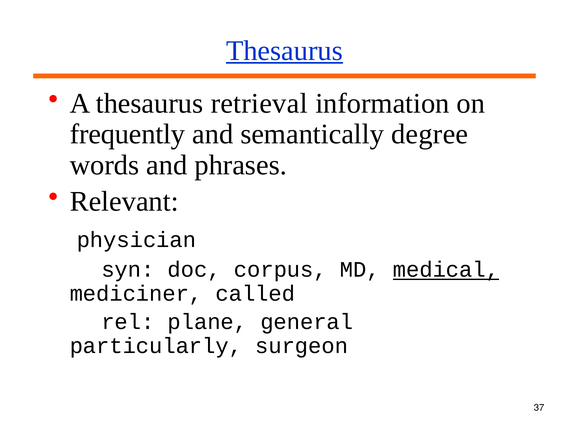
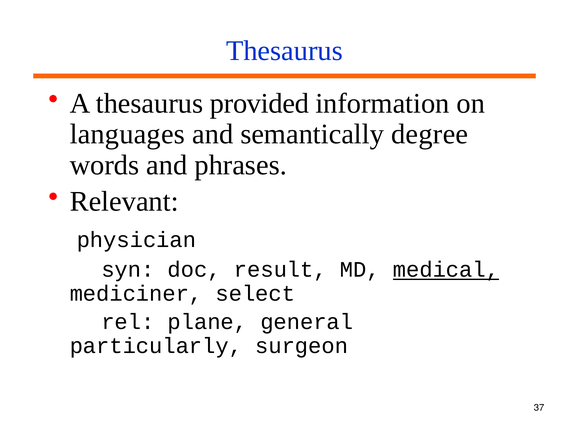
Thesaurus underline: present -> none (284, 51)
retrieval: retrieval -> provided (259, 103)
frequently: frequently -> languages (127, 134)
corpus: corpus -> result (280, 270)
called: called -> select (255, 293)
